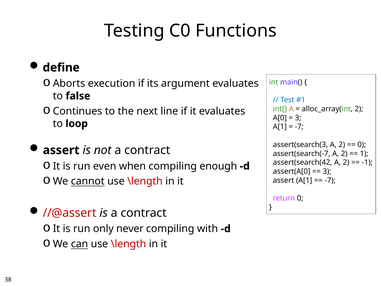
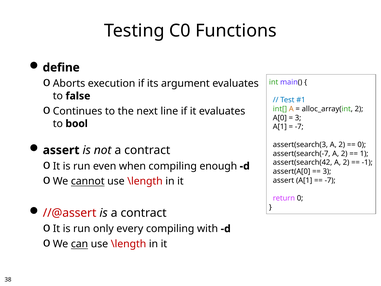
loop: loop -> bool (77, 124)
never: never -> every (130, 229)
